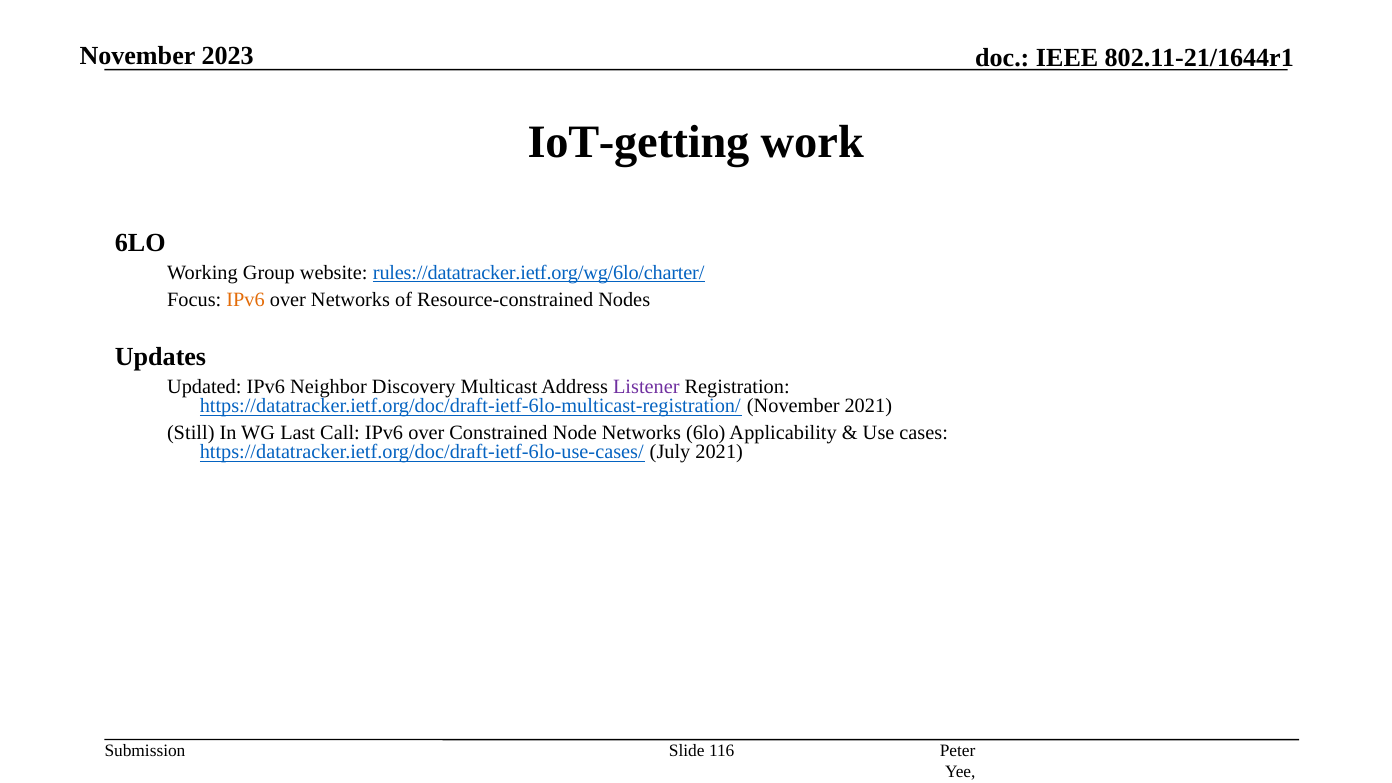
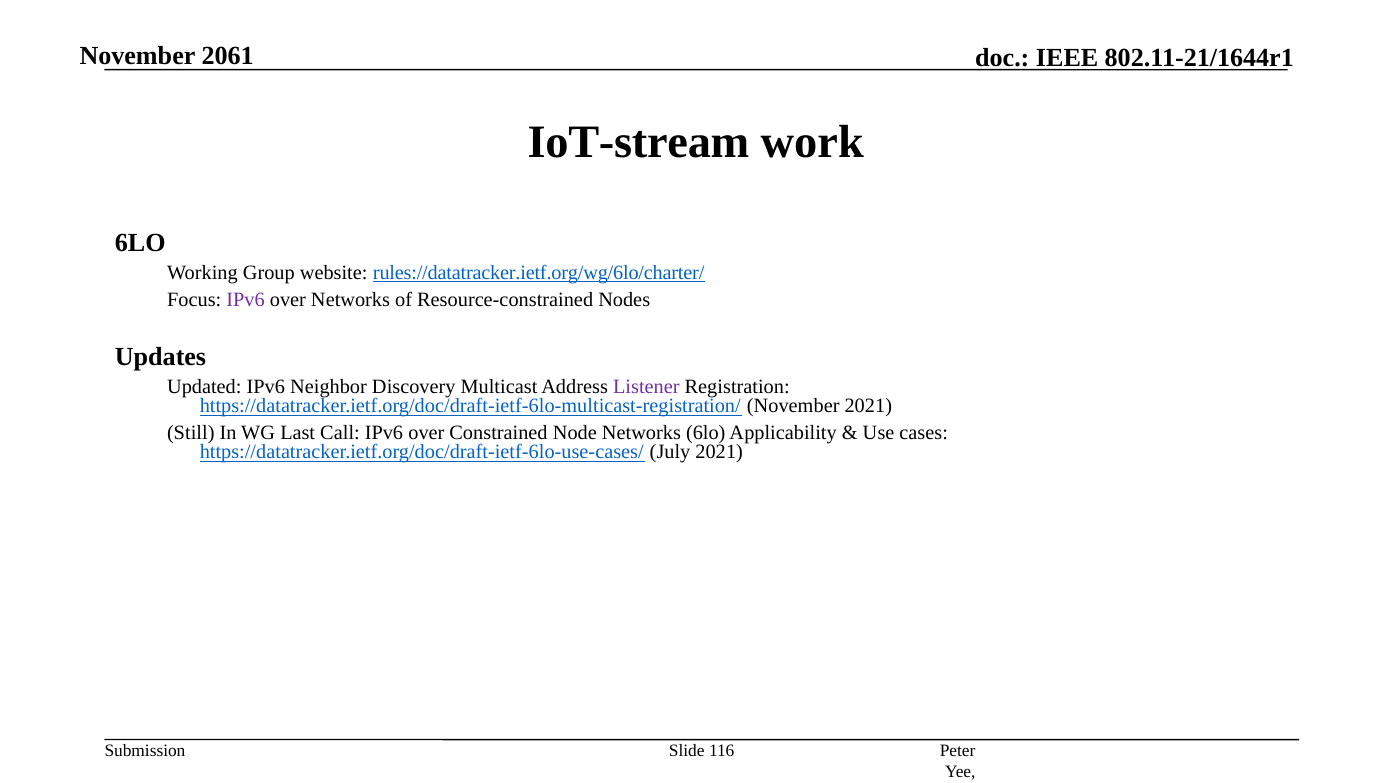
2023: 2023 -> 2061 (228, 56)
IoT-getting: IoT-getting -> IoT-stream (638, 142)
IPv6 colour: orange -> purple (246, 299)
